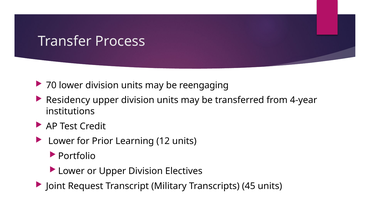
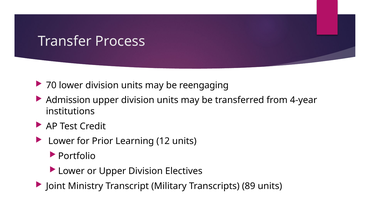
Residency: Residency -> Admission (68, 100)
Request: Request -> Ministry (86, 186)
45: 45 -> 89 (249, 186)
